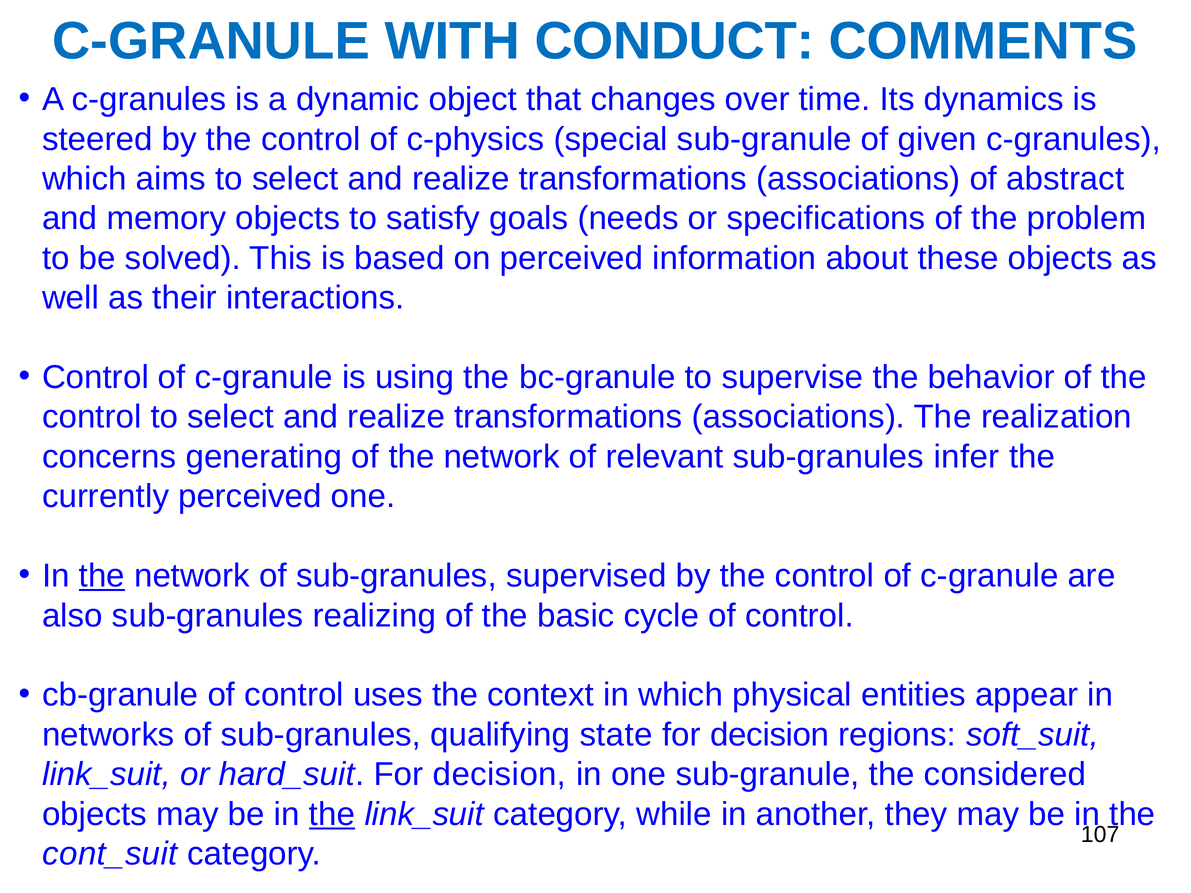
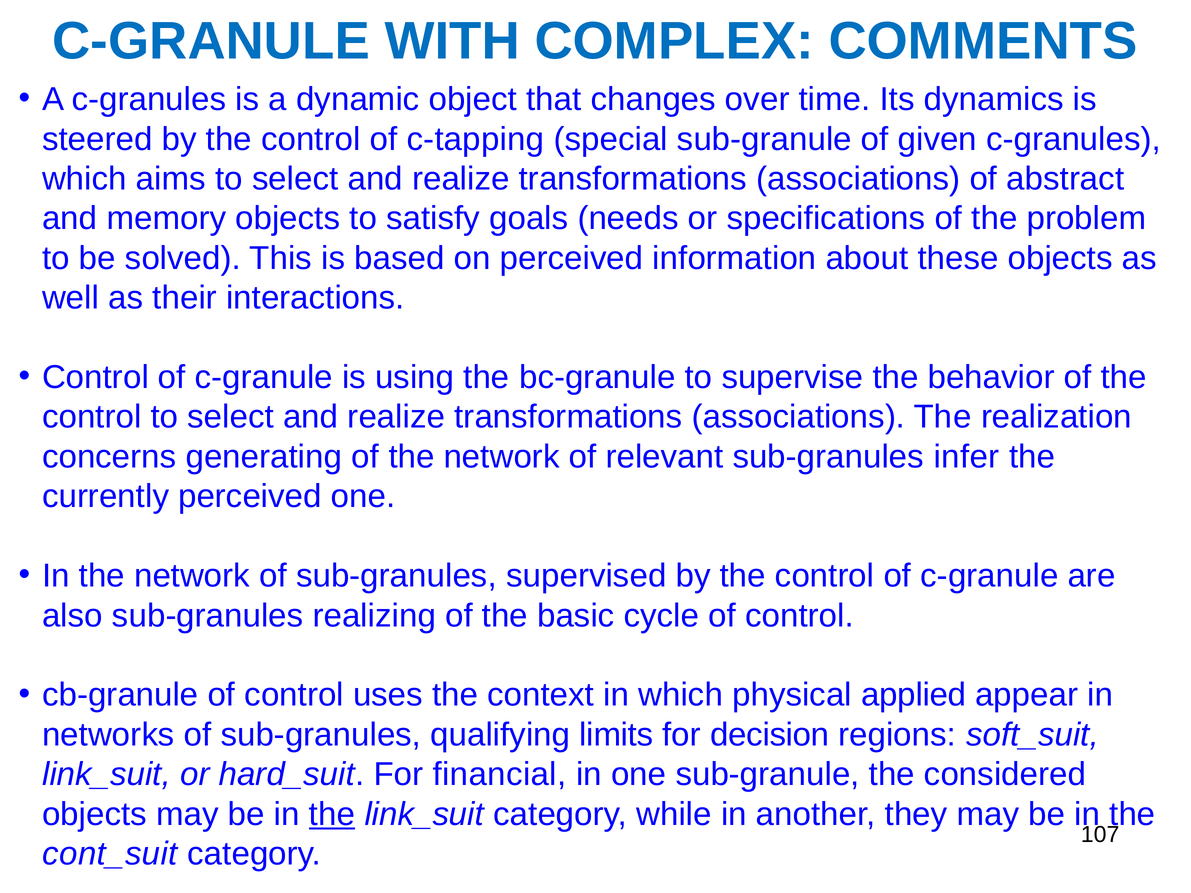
CONDUCT: CONDUCT -> COMPLEX (674, 41)
c-physics: c-physics -> c-tapping (475, 139)
the underline: present -> none (102, 576)
entities: entities -> applied (914, 695)
state: state -> limits (616, 735)
hard_suit For decision: decision -> financial (500, 775)
